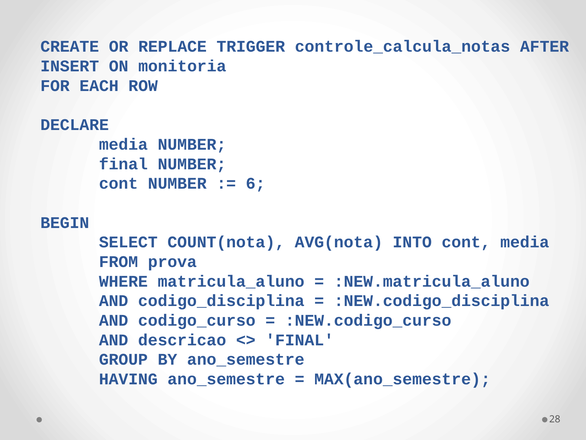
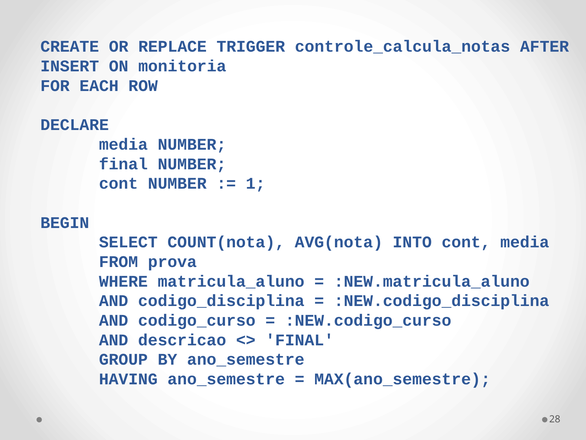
6: 6 -> 1 (256, 183)
